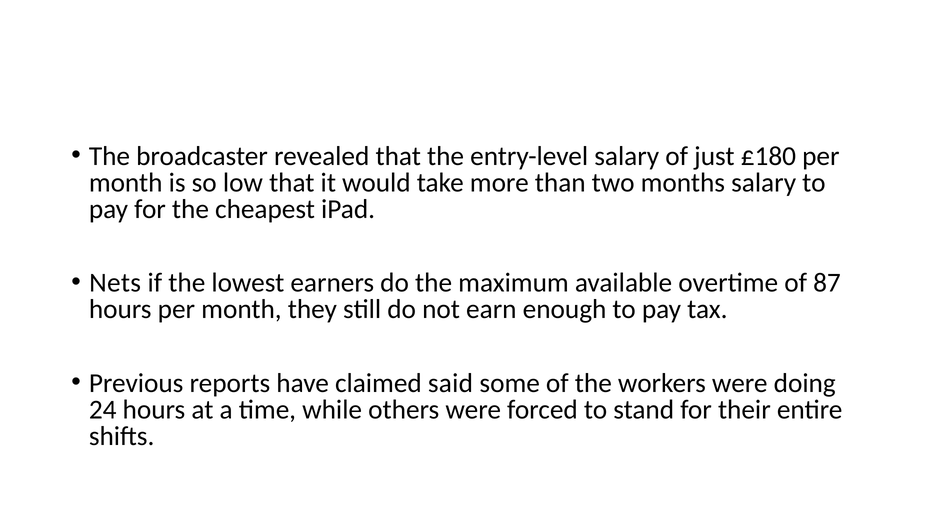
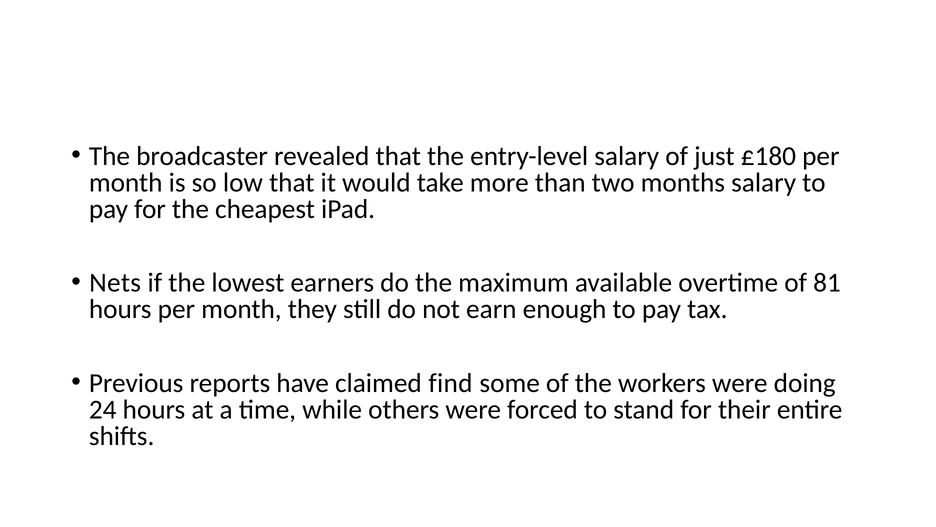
87: 87 -> 81 (827, 283)
said: said -> find (450, 383)
